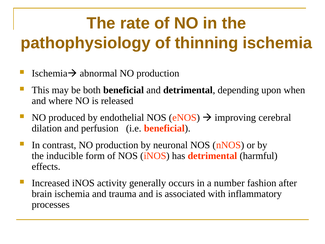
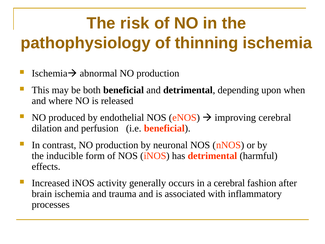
rate: rate -> risk (135, 23)
a number: number -> cerebral (229, 183)
